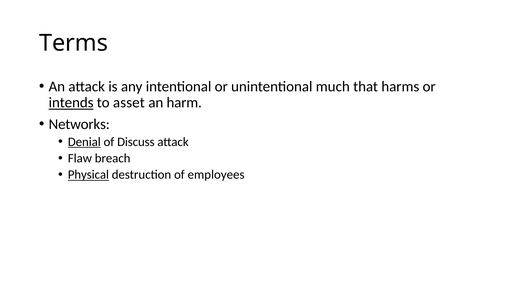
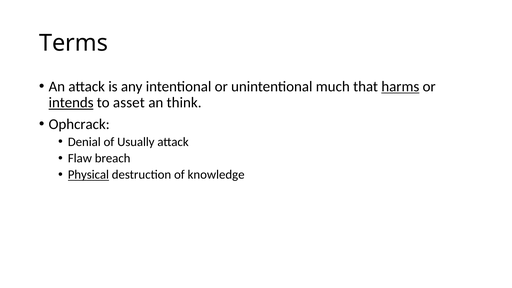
harms underline: none -> present (400, 87)
harm: harm -> think (184, 103)
Networks: Networks -> Ophcrack (79, 124)
Denial underline: present -> none (84, 142)
Discuss: Discuss -> Usually (136, 142)
employees: employees -> knowledge (216, 175)
